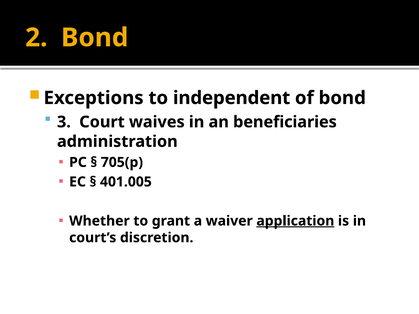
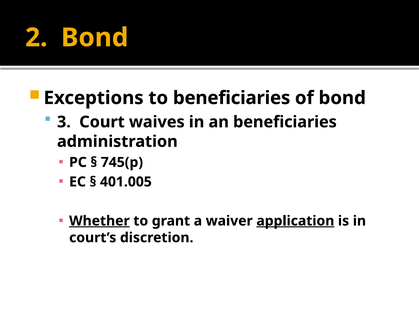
to independent: independent -> beneficiaries (232, 98)
705(p: 705(p -> 745(p (122, 162)
Whether underline: none -> present (99, 221)
